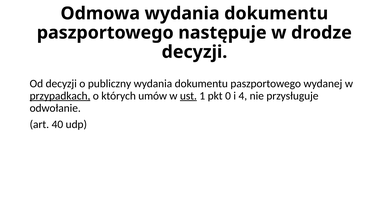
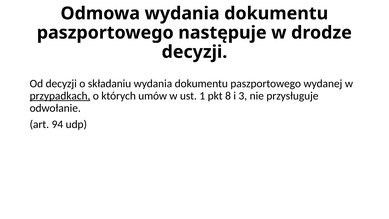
publiczny: publiczny -> składaniu (110, 83)
ust underline: present -> none (188, 96)
0: 0 -> 8 (228, 96)
4: 4 -> 3 (243, 96)
40: 40 -> 94 (57, 124)
